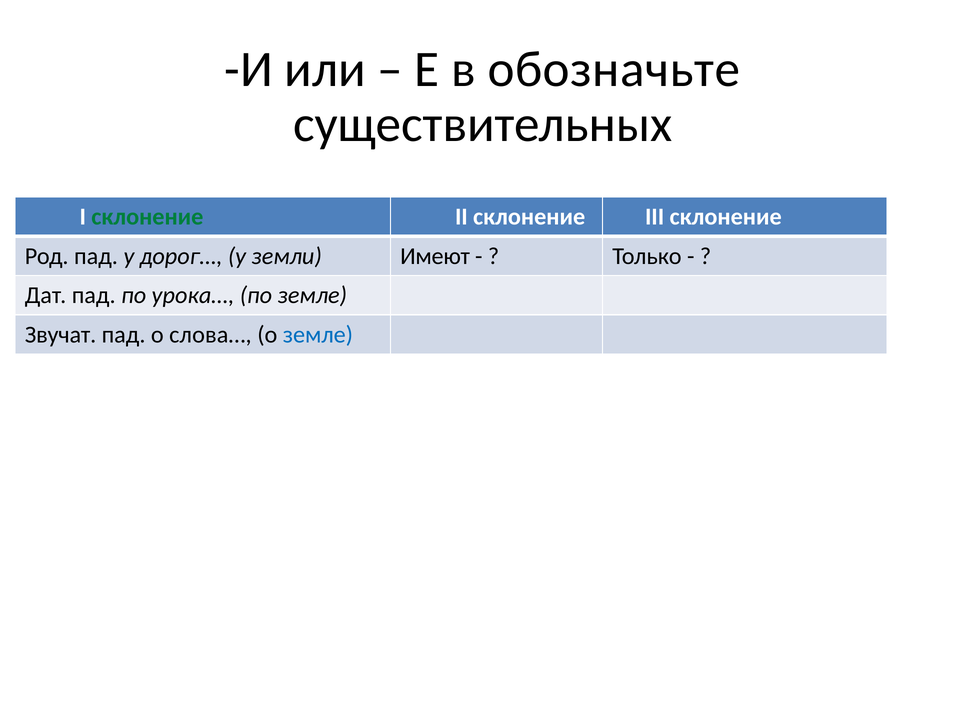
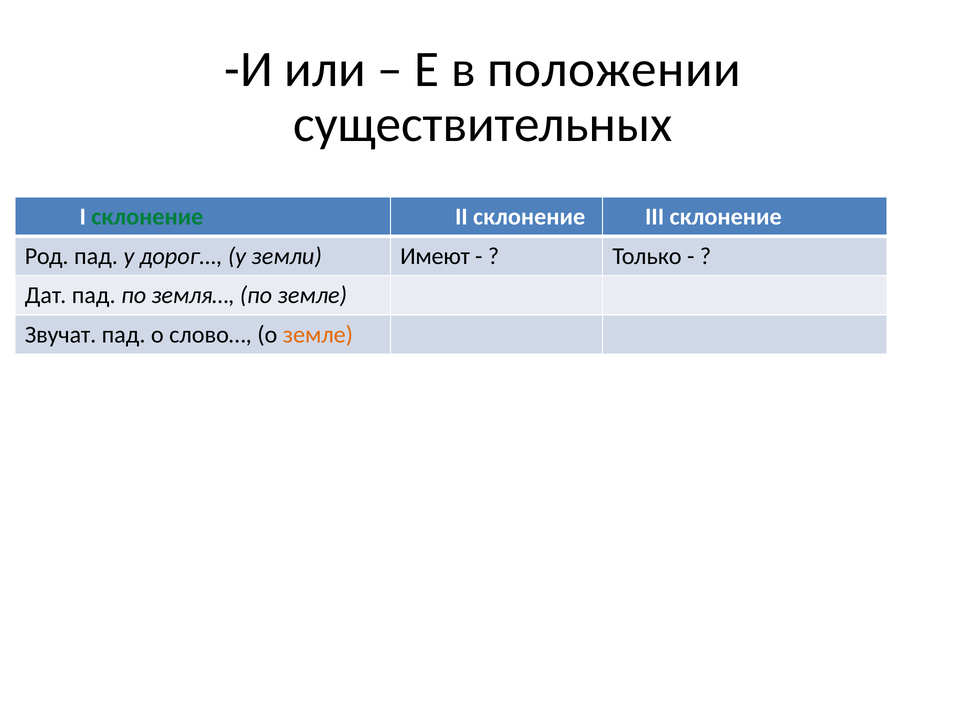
обозначьте: обозначьте -> положении (614, 69)
урока…: урока… -> земля… (193, 295)
слова…: слова… -> слово… (210, 335)
земле colour: blue -> orange (318, 335)
